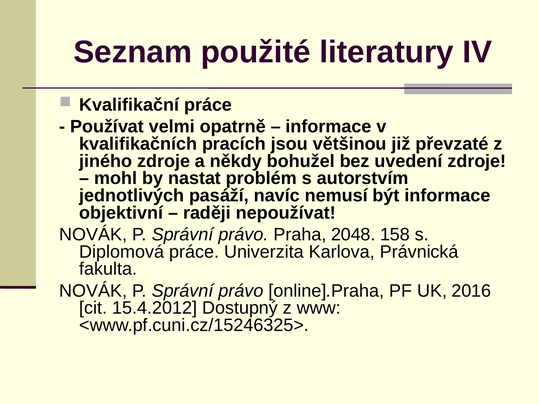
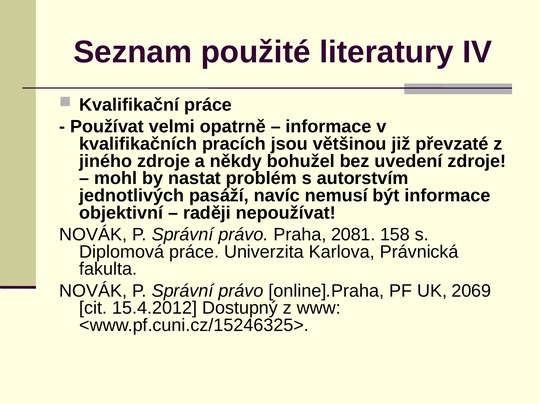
2048: 2048 -> 2081 (353, 235)
2016: 2016 -> 2069 (471, 291)
